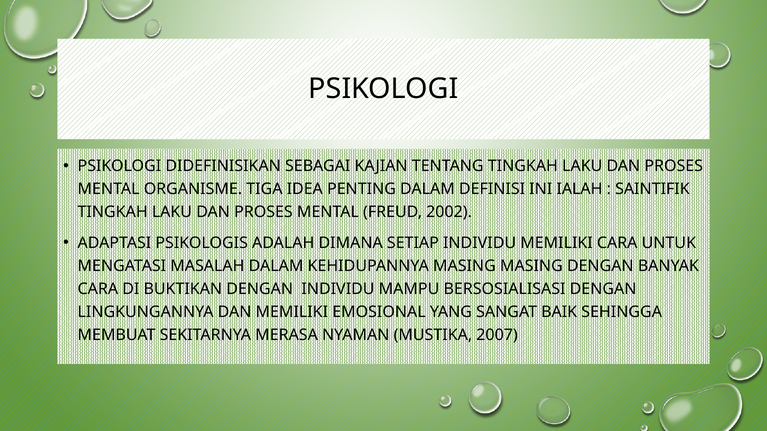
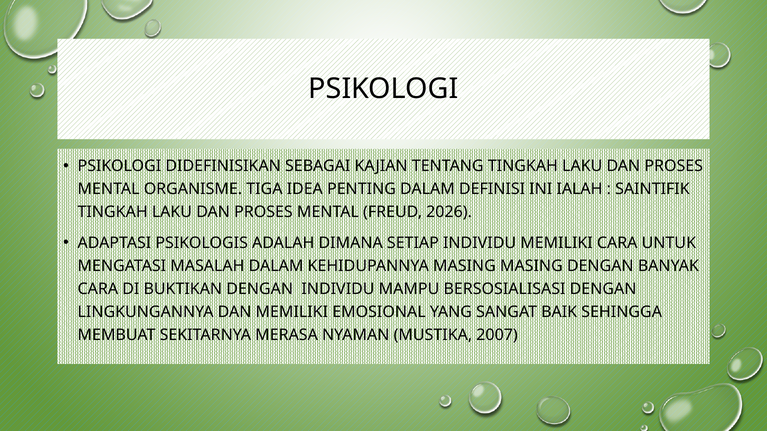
2002: 2002 -> 2026 (449, 212)
